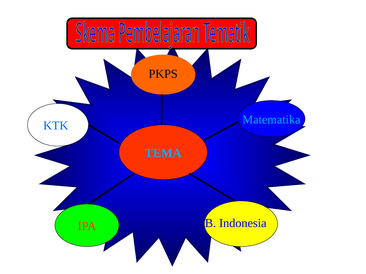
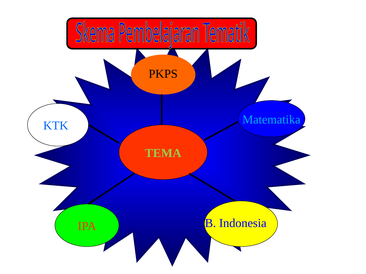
TEMA colour: light blue -> light green (163, 153)
